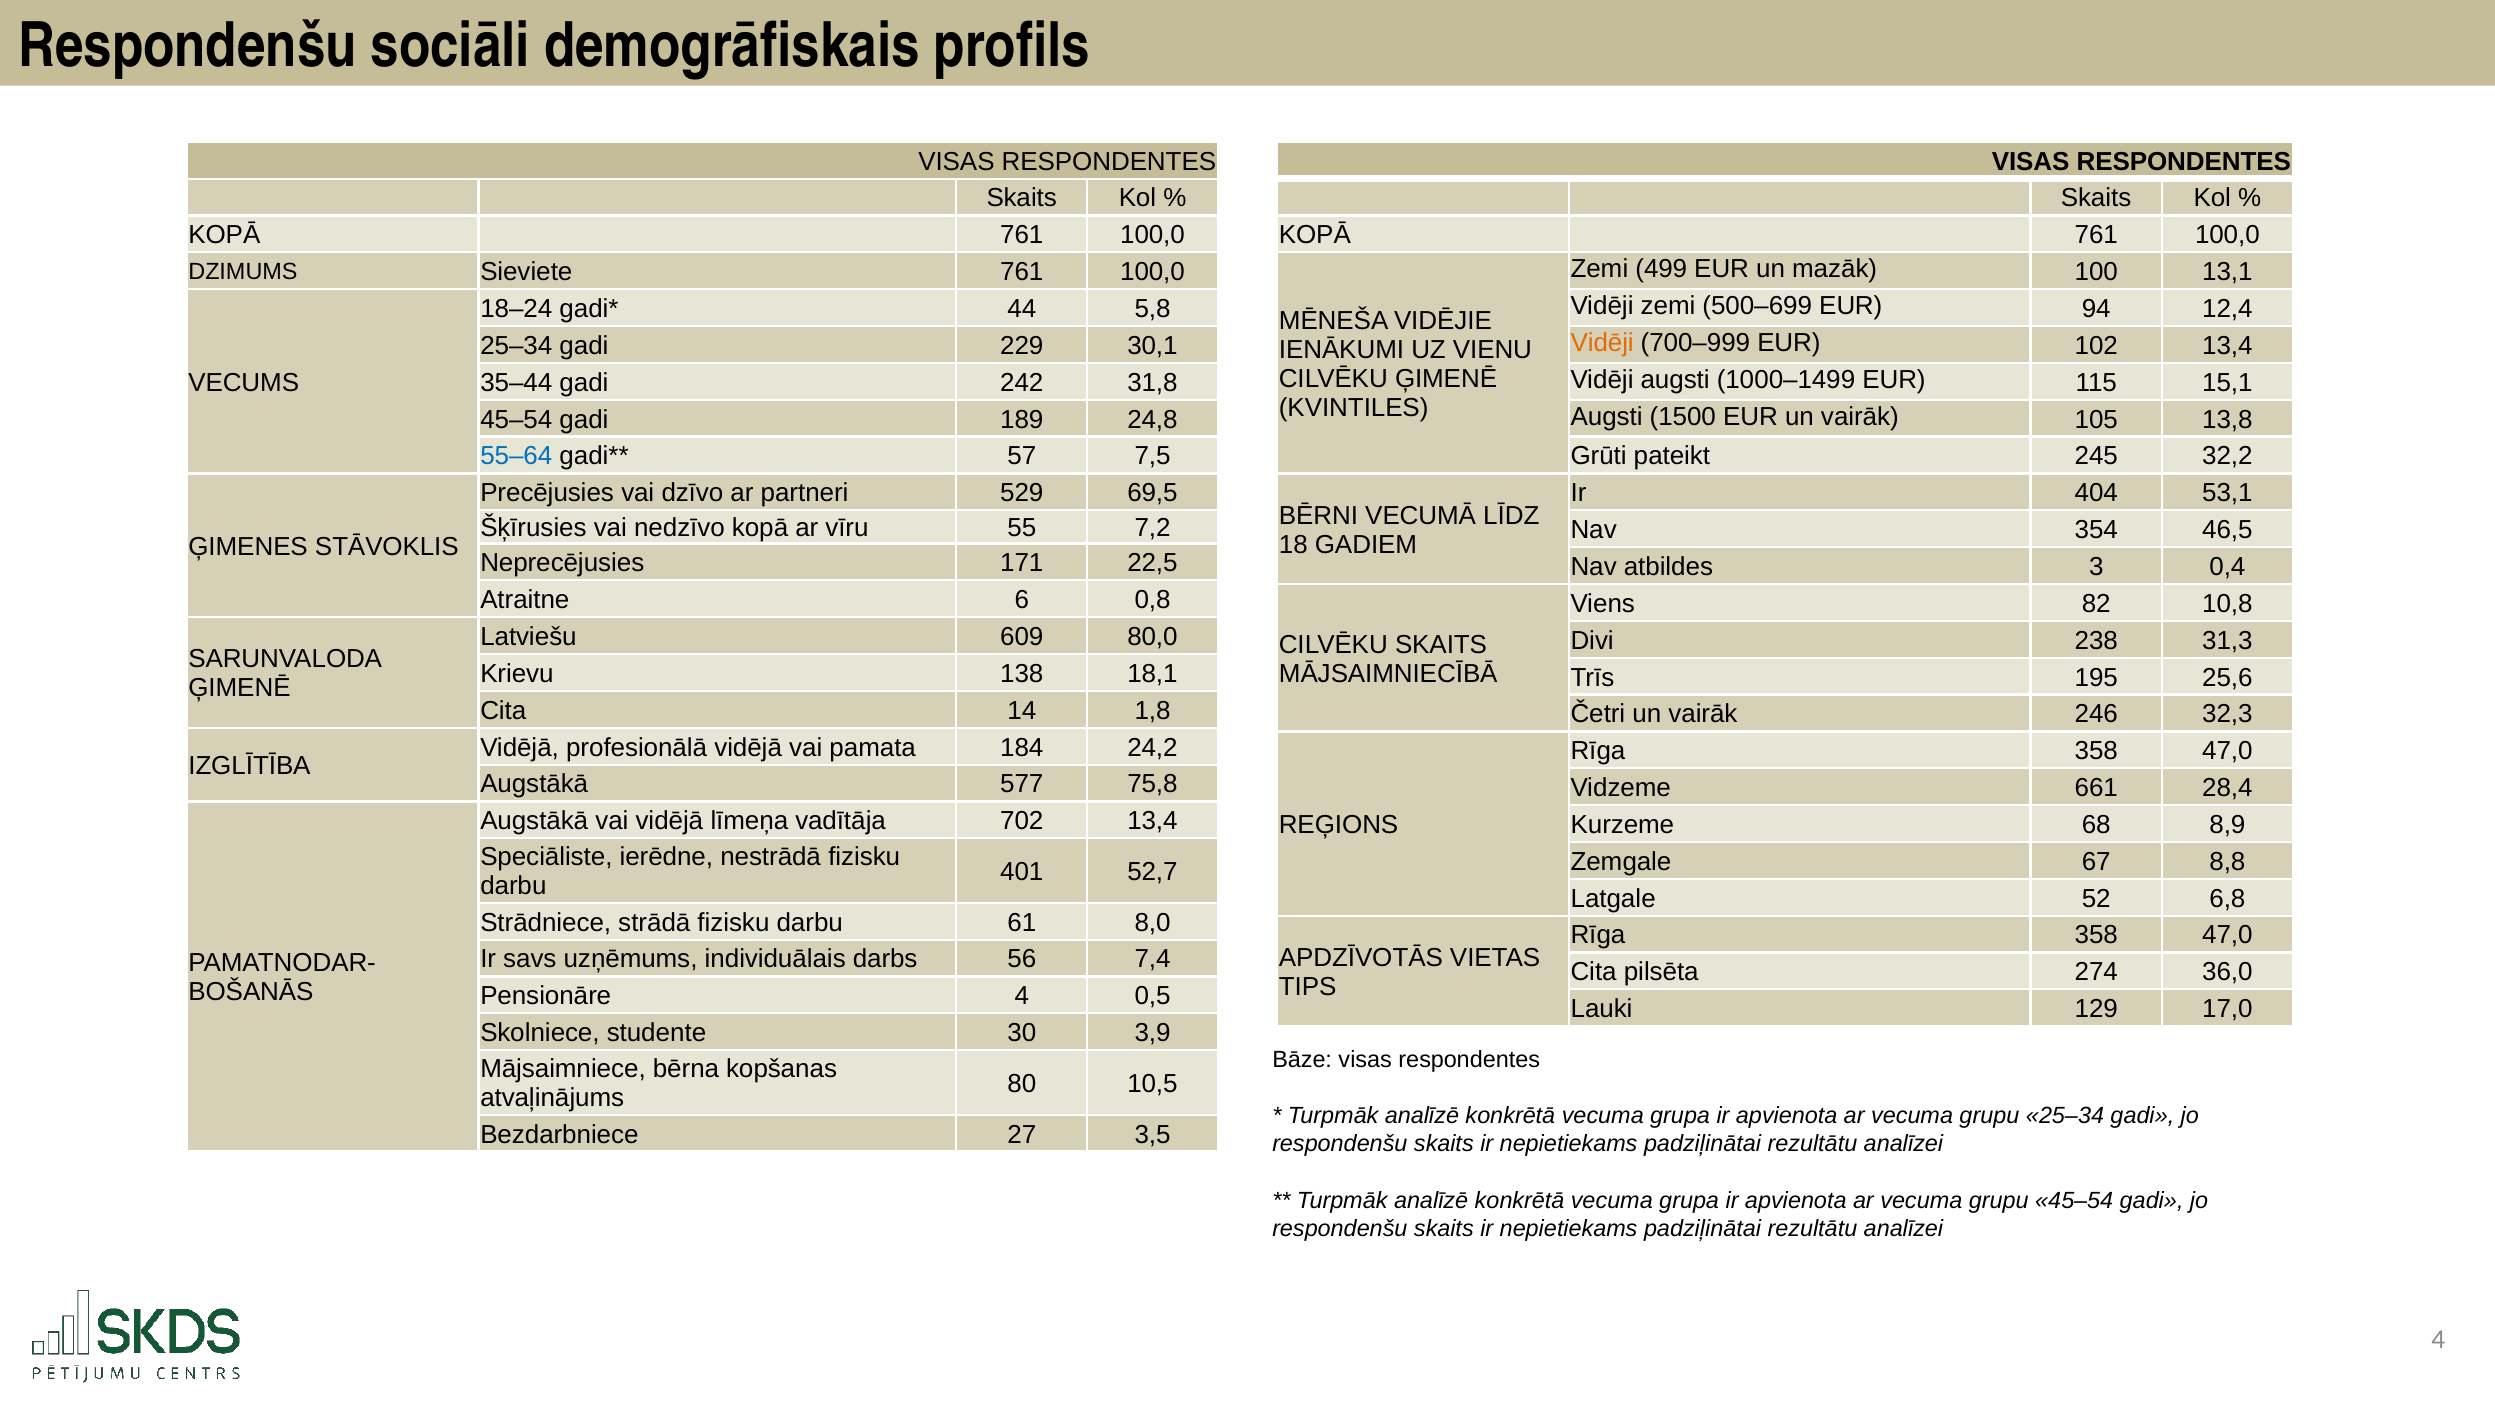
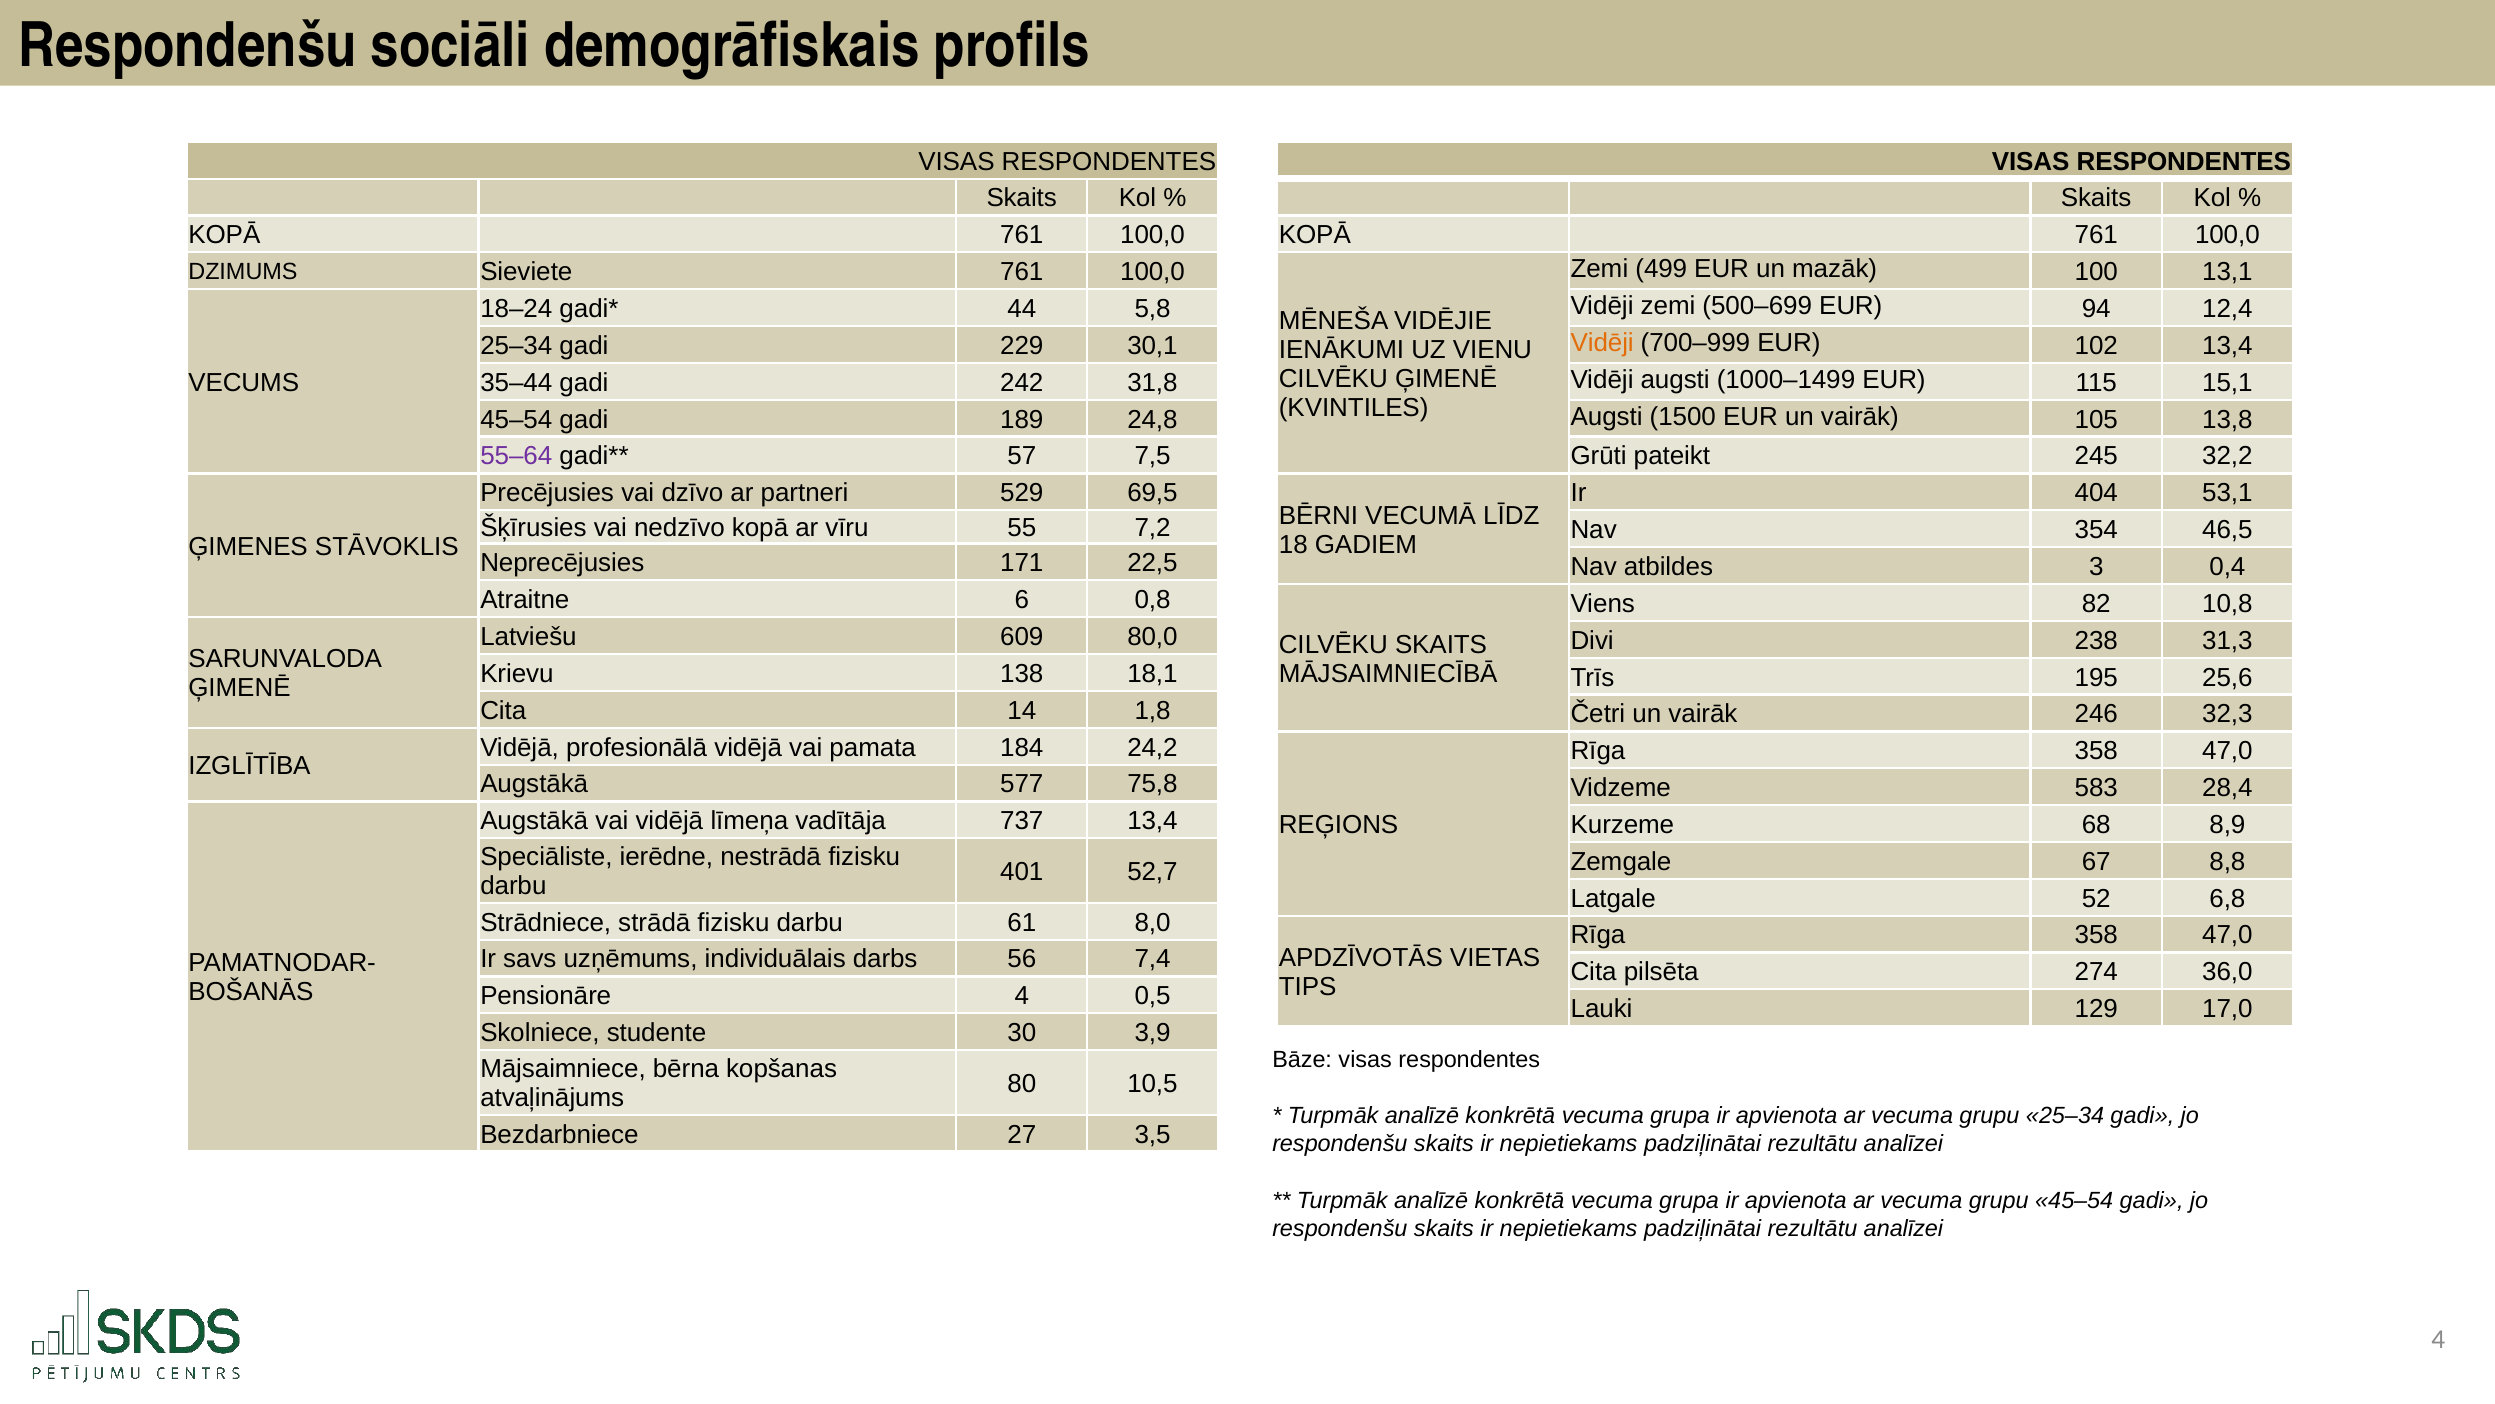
55–64 colour: blue -> purple (516, 456)
661: 661 -> 583 (2096, 788)
702: 702 -> 737 (1022, 821)
